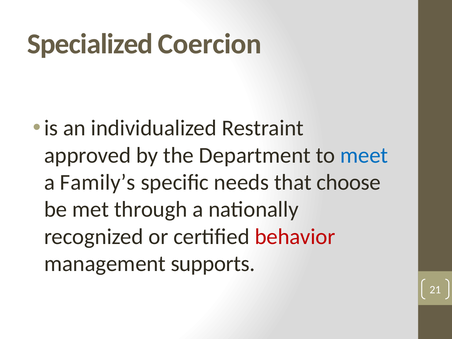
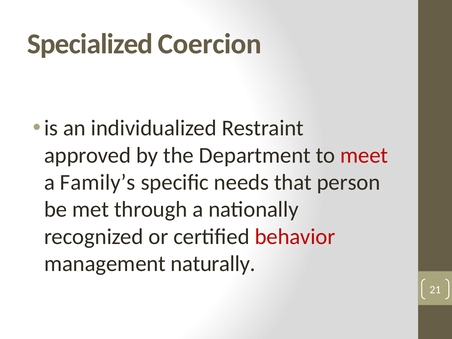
meet colour: blue -> red (364, 155)
choose: choose -> person (349, 182)
supports: supports -> naturally (213, 264)
